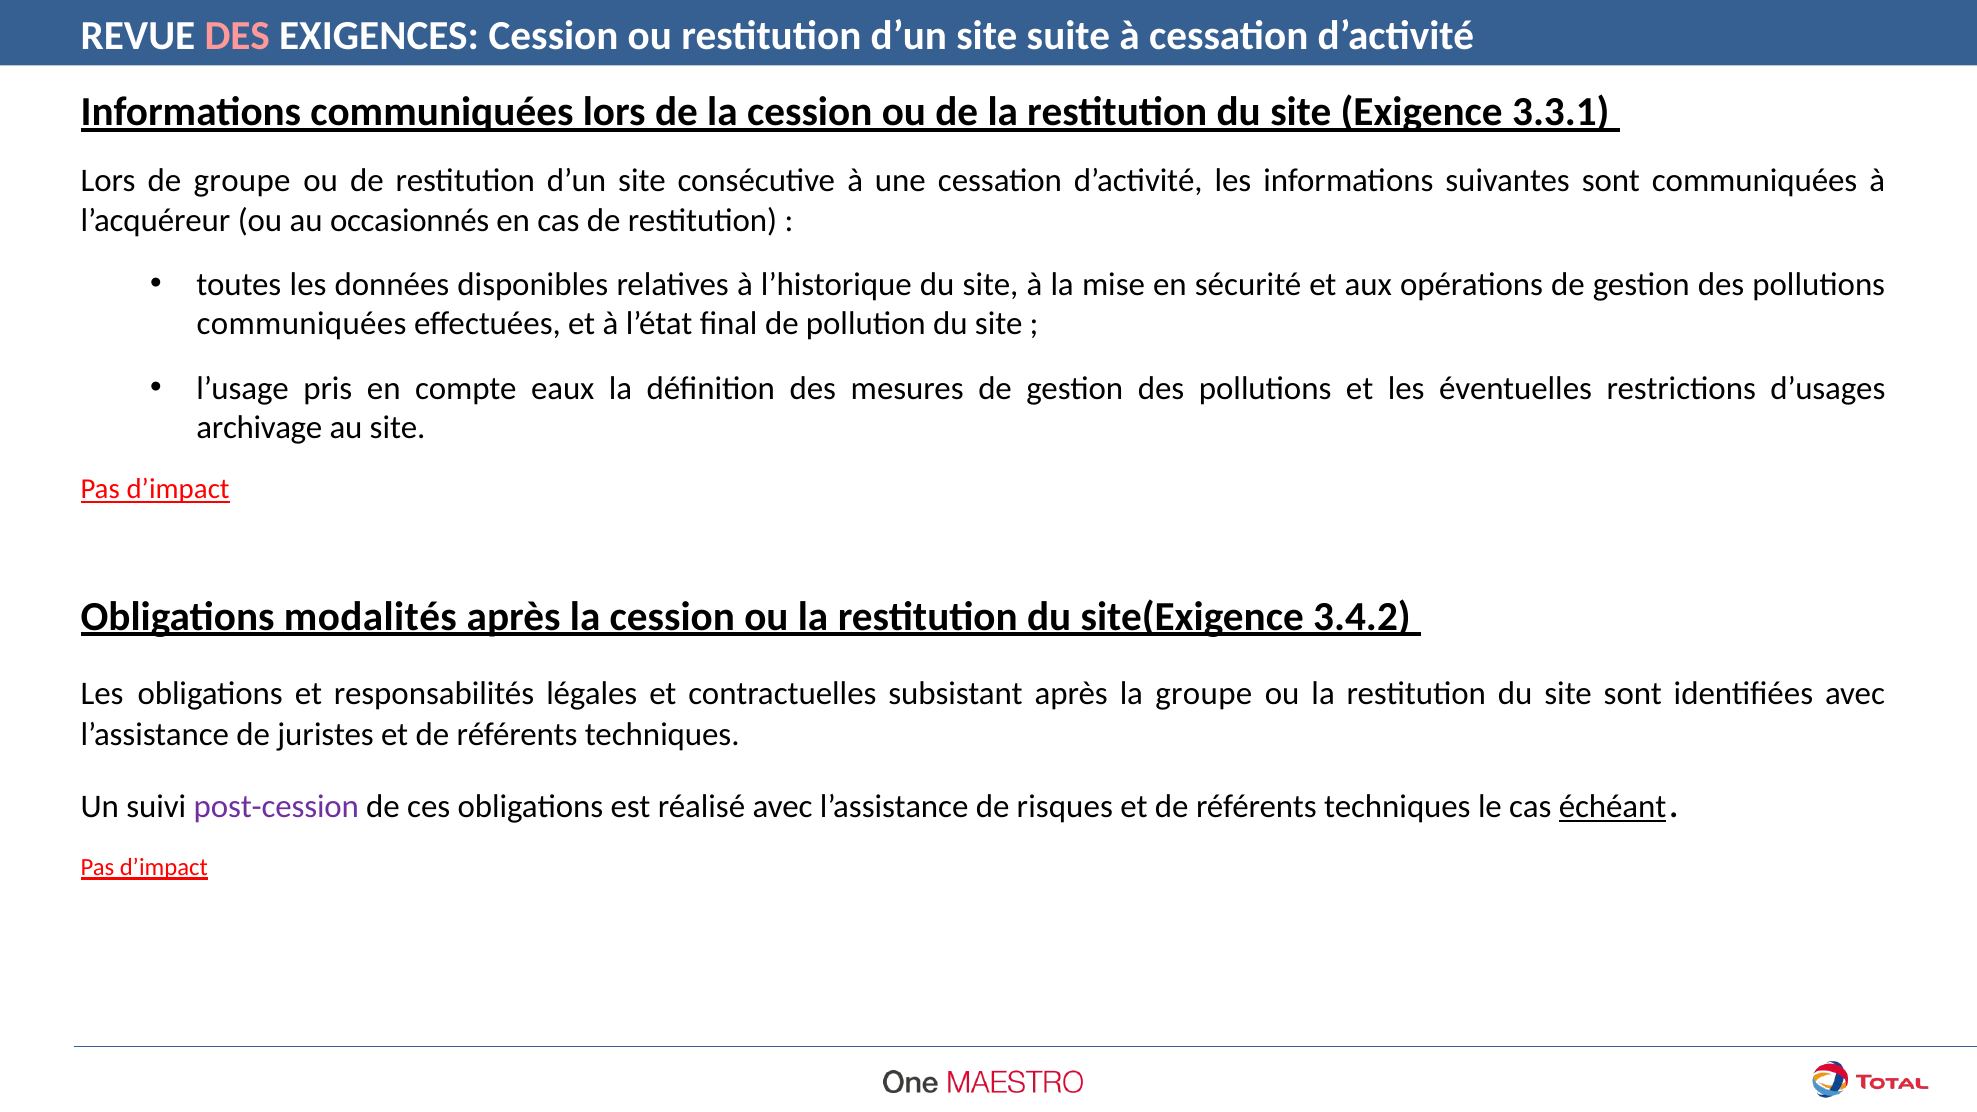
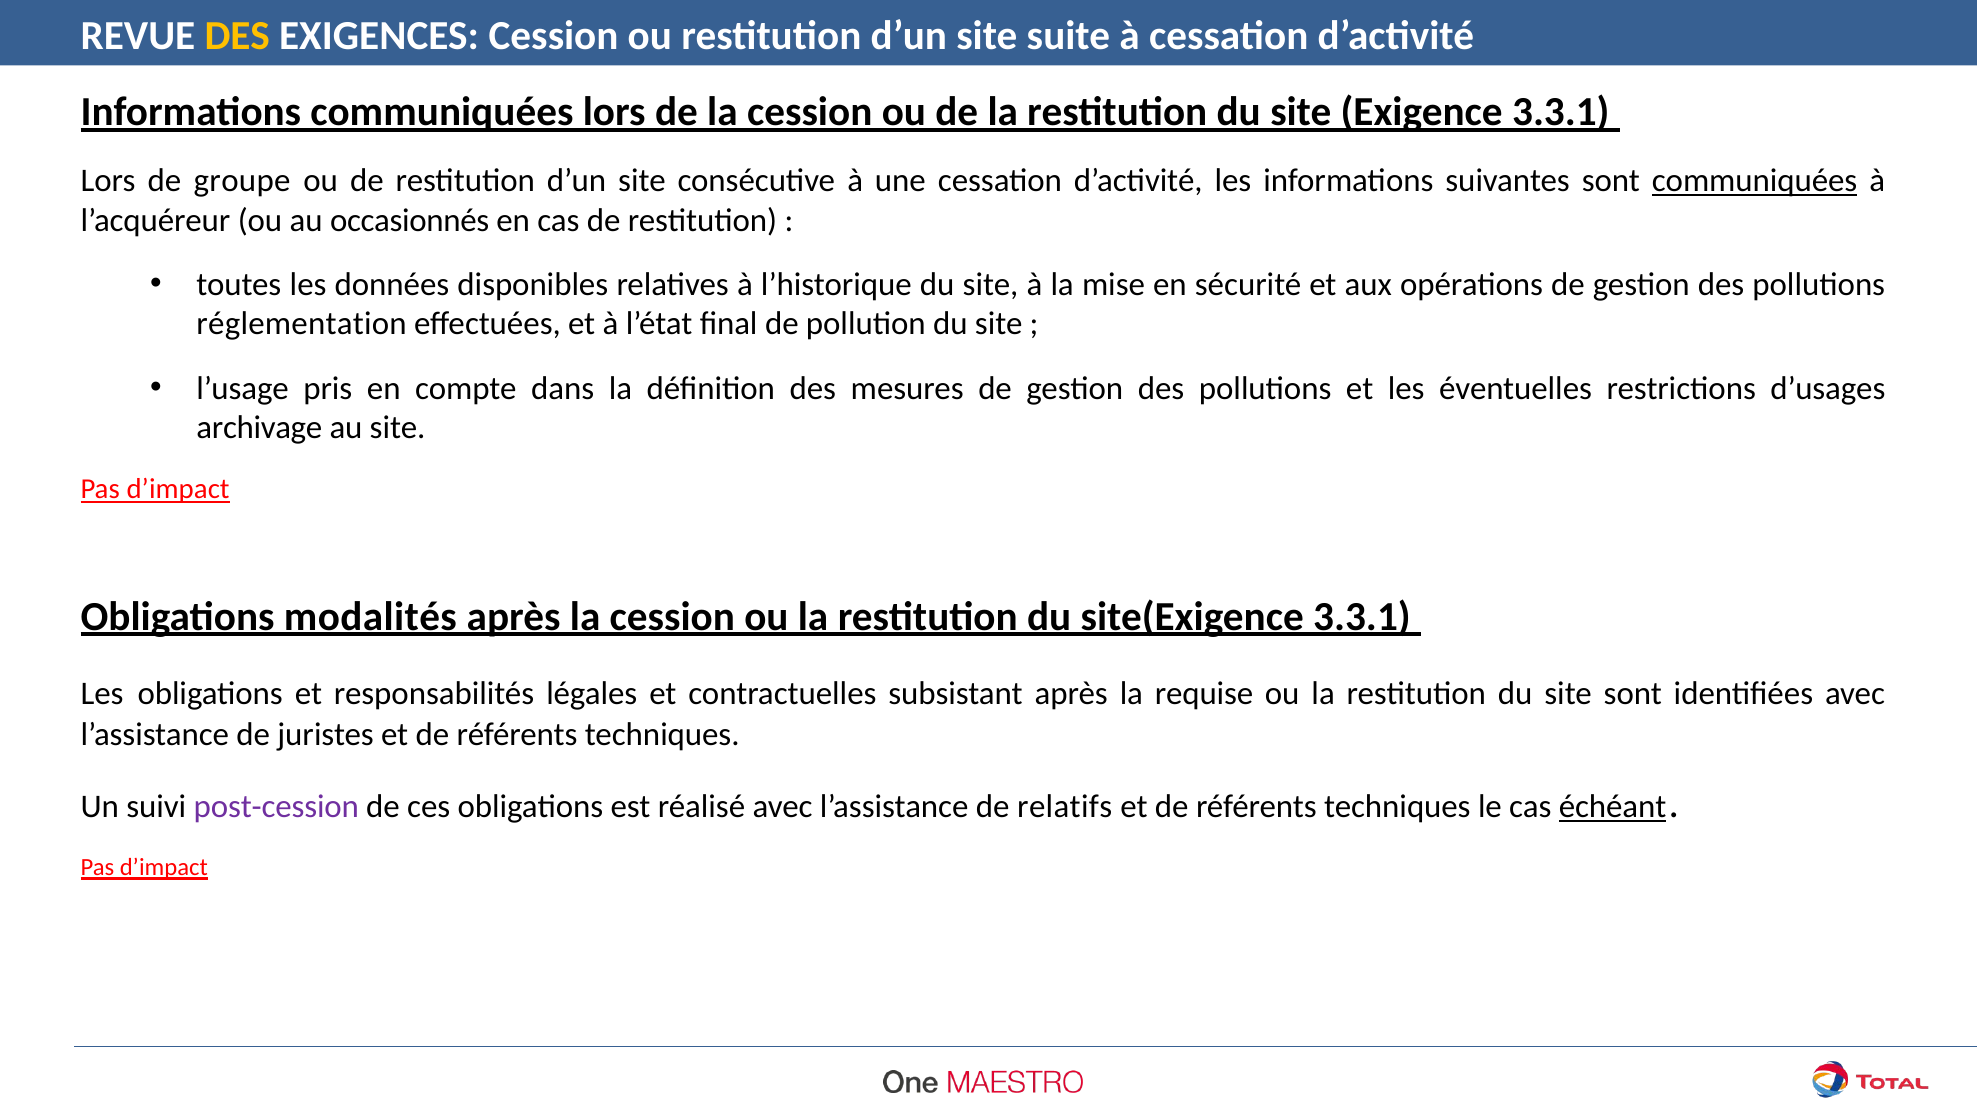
DES colour: pink -> yellow (237, 36)
communiquées underline: none -> present (1755, 181)
communiquées: communiquées -> réglementation (302, 324)
eaux: eaux -> dans (563, 388)
site(Exigence 3.4.2: 3.4.2 -> 3.3.1 (1362, 616)
la groupe: groupe -> requise (1204, 693)
risques: risques -> relatifs (1065, 807)
